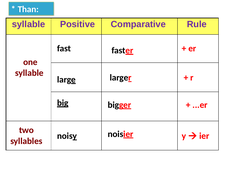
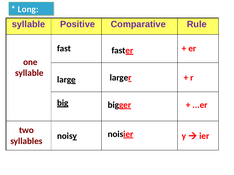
Than: Than -> Long (28, 9)
